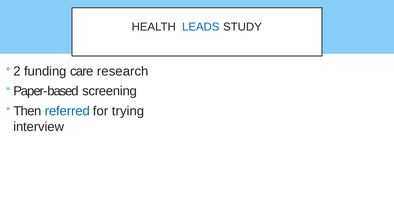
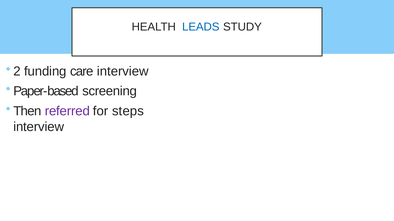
care research: research -> interview (123, 72)
referred colour: blue -> purple (67, 111)
trying: trying -> steps (128, 111)
